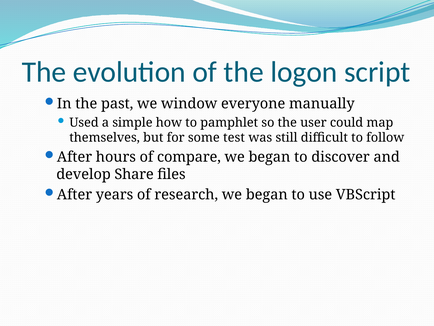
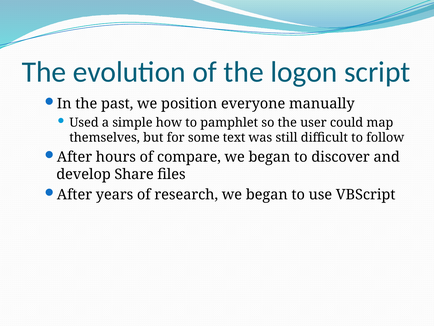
window: window -> position (189, 104)
test: test -> text (234, 138)
